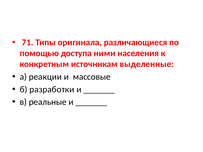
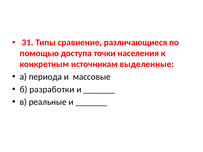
71: 71 -> 31 (28, 43)
оригинала: оригинала -> сравнение (80, 43)
ними: ними -> точки (105, 53)
реакции: реакции -> периода (45, 77)
